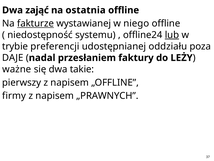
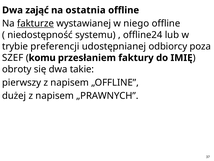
lub underline: present -> none (172, 35)
oddziału: oddziału -> odbiorcy (168, 46)
DAJE: DAJE -> SZEF (13, 58)
nadal: nadal -> komu (42, 58)
LEŻY: LEŻY -> IMIĘ (182, 58)
ważne: ważne -> obroty (17, 69)
firmy: firmy -> dużej (14, 95)
